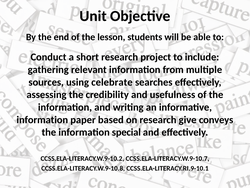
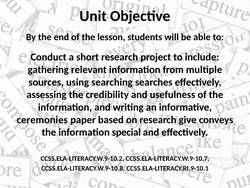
celebrate: celebrate -> searching (112, 82)
information: information -> ceremonies (42, 119)
